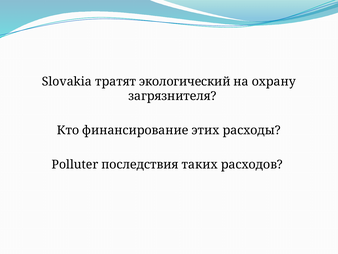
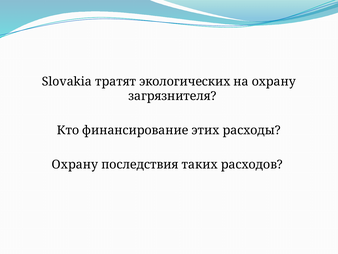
экологический: экологический -> экологических (185, 81)
Polluter: Polluter -> Охрану (75, 164)
